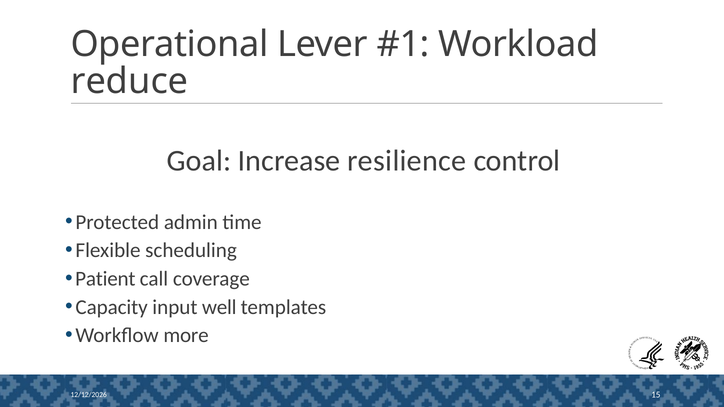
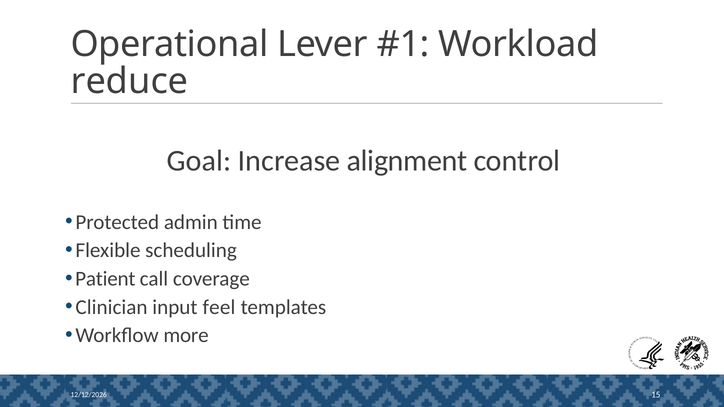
resilience: resilience -> alignment (407, 161)
Capacity: Capacity -> Clinician (112, 307)
well: well -> feel (219, 307)
